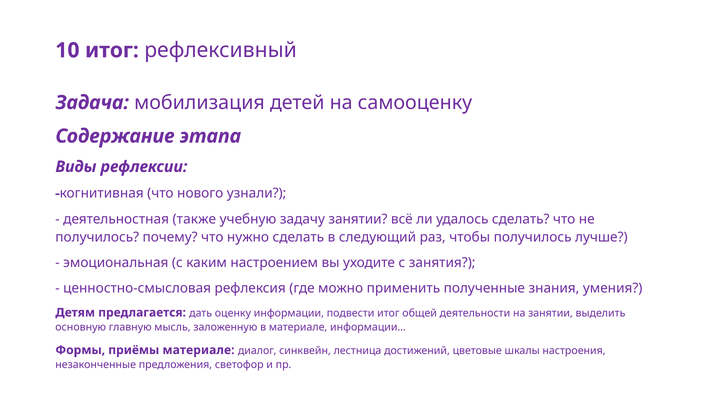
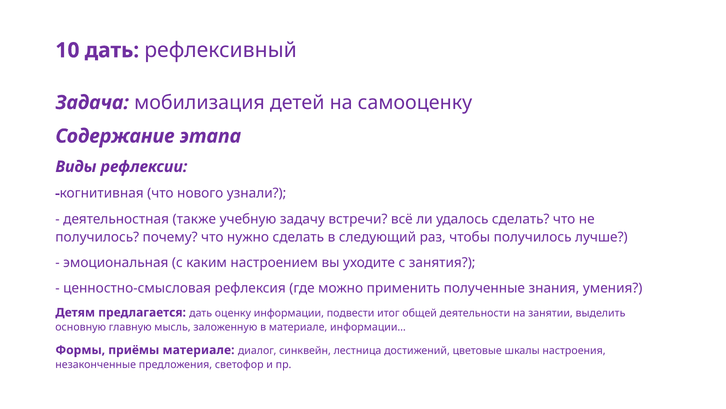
10 итог: итог -> дать (112, 50)
задачу занятии: занятии -> встречи (358, 219)
